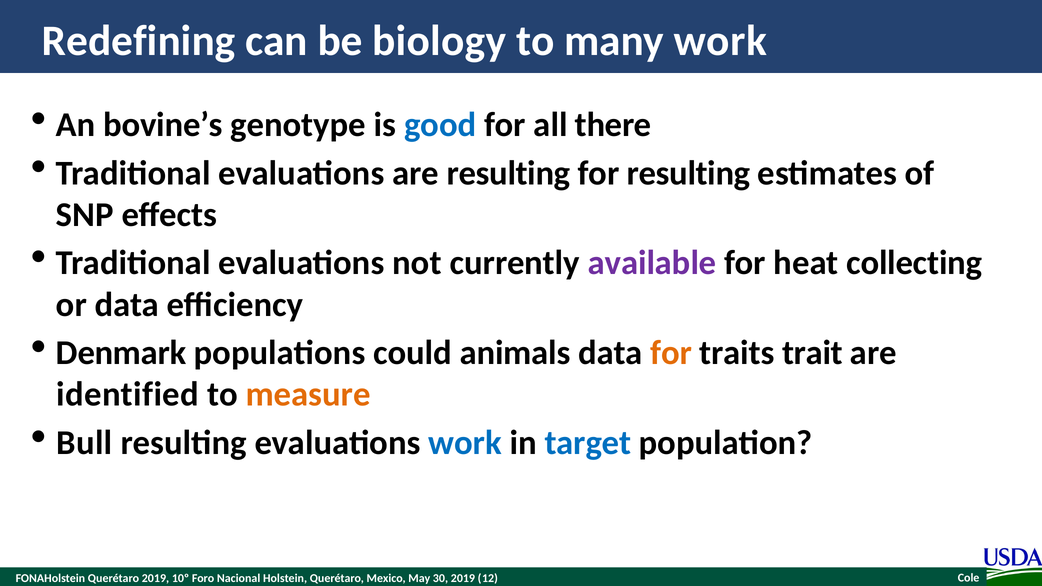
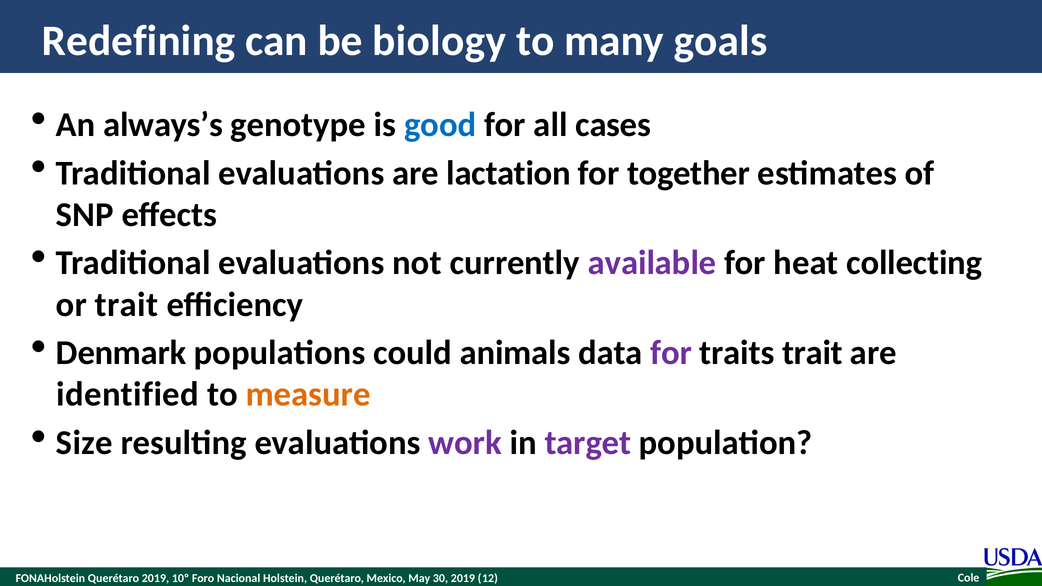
many work: work -> goals (720, 41)
bovine’s: bovine’s -> always’s (163, 125)
there: there -> cases (613, 125)
are resulting: resulting -> lactation (509, 173)
for resulting: resulting -> together (689, 173)
or data: data -> trait (127, 305)
for colour: orange -> purple (671, 353)
Bull: Bull -> Size (84, 443)
work colour: blue -> purple (465, 443)
target colour: blue -> purple (588, 443)
